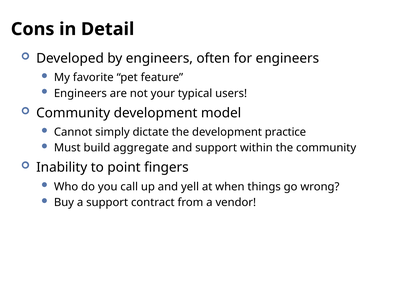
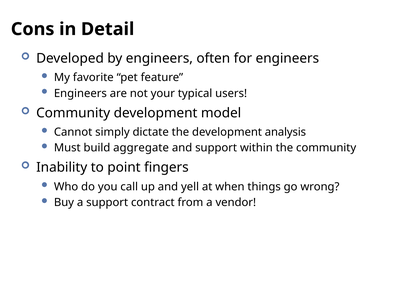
practice: practice -> analysis (285, 132)
